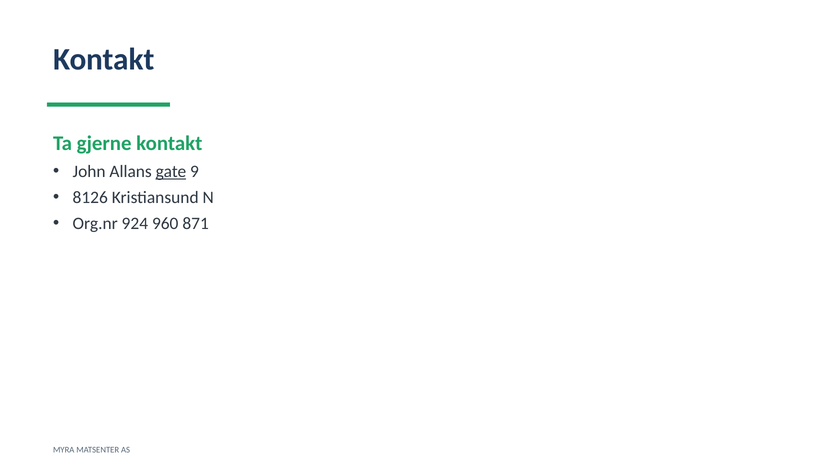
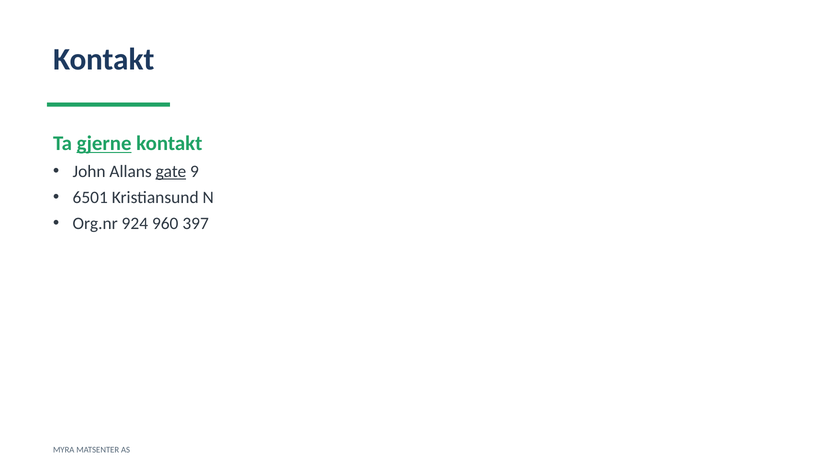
gjerne underline: none -> present (104, 144)
8126: 8126 -> 6501 (90, 198)
871: 871 -> 397 (196, 224)
